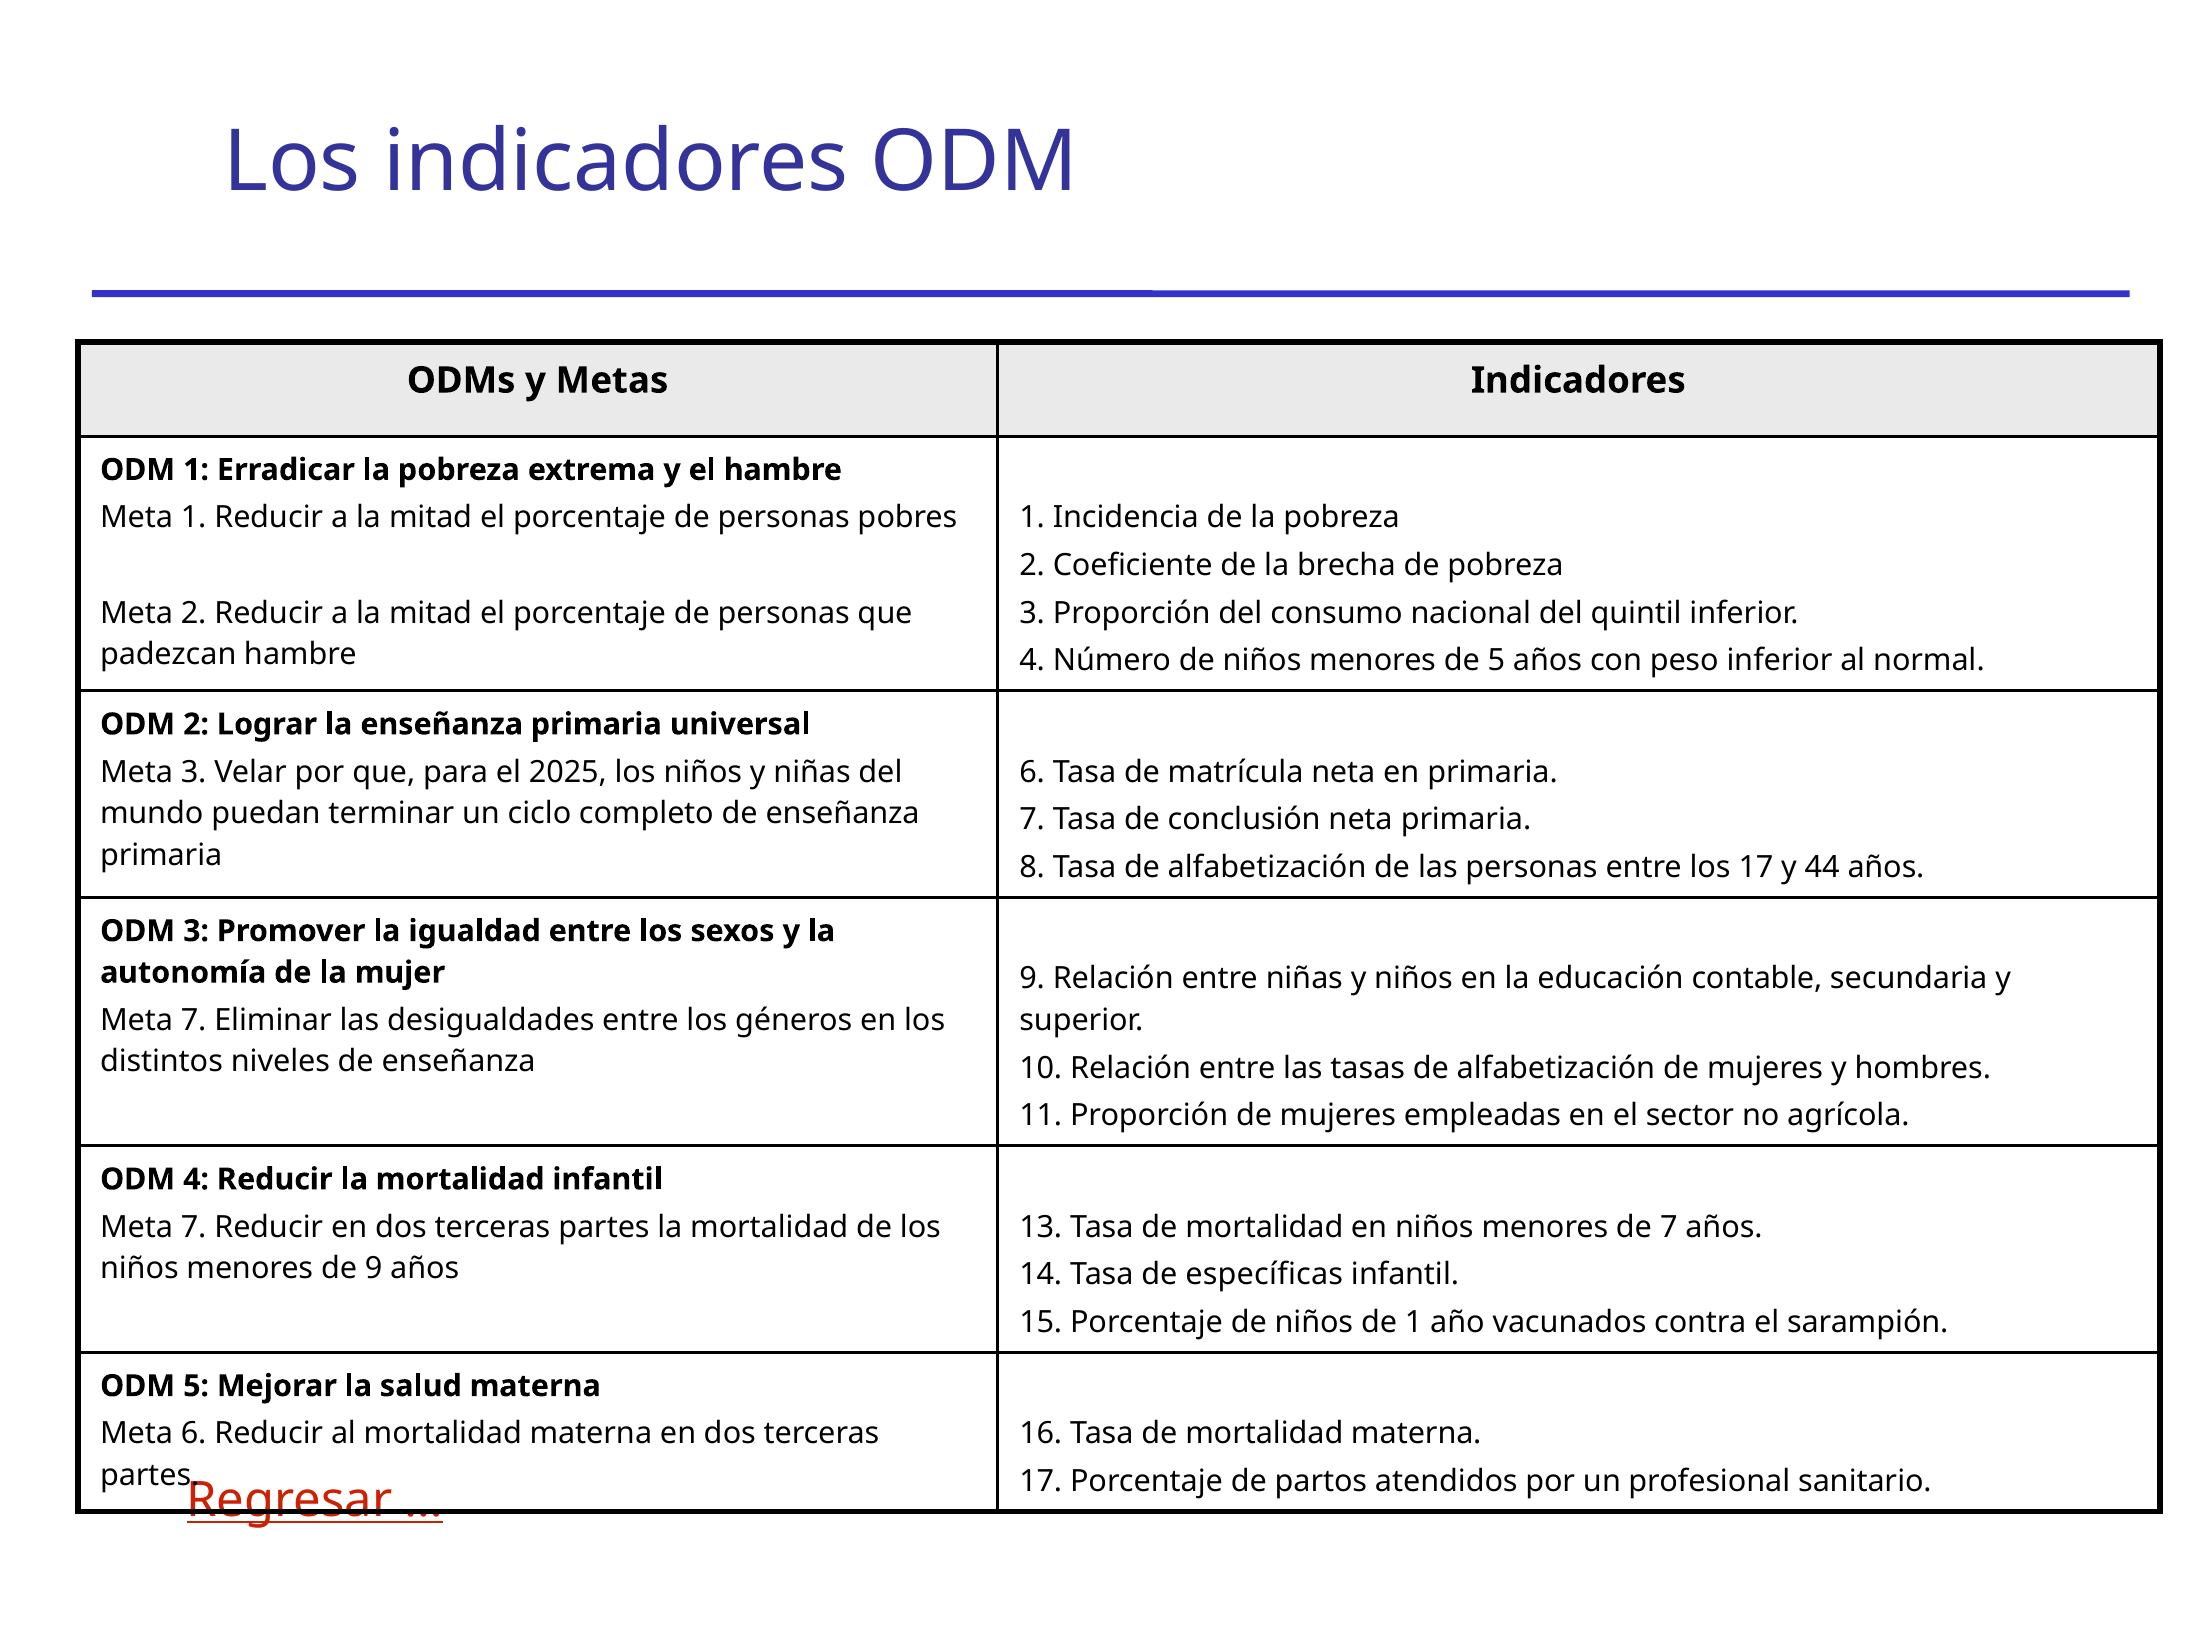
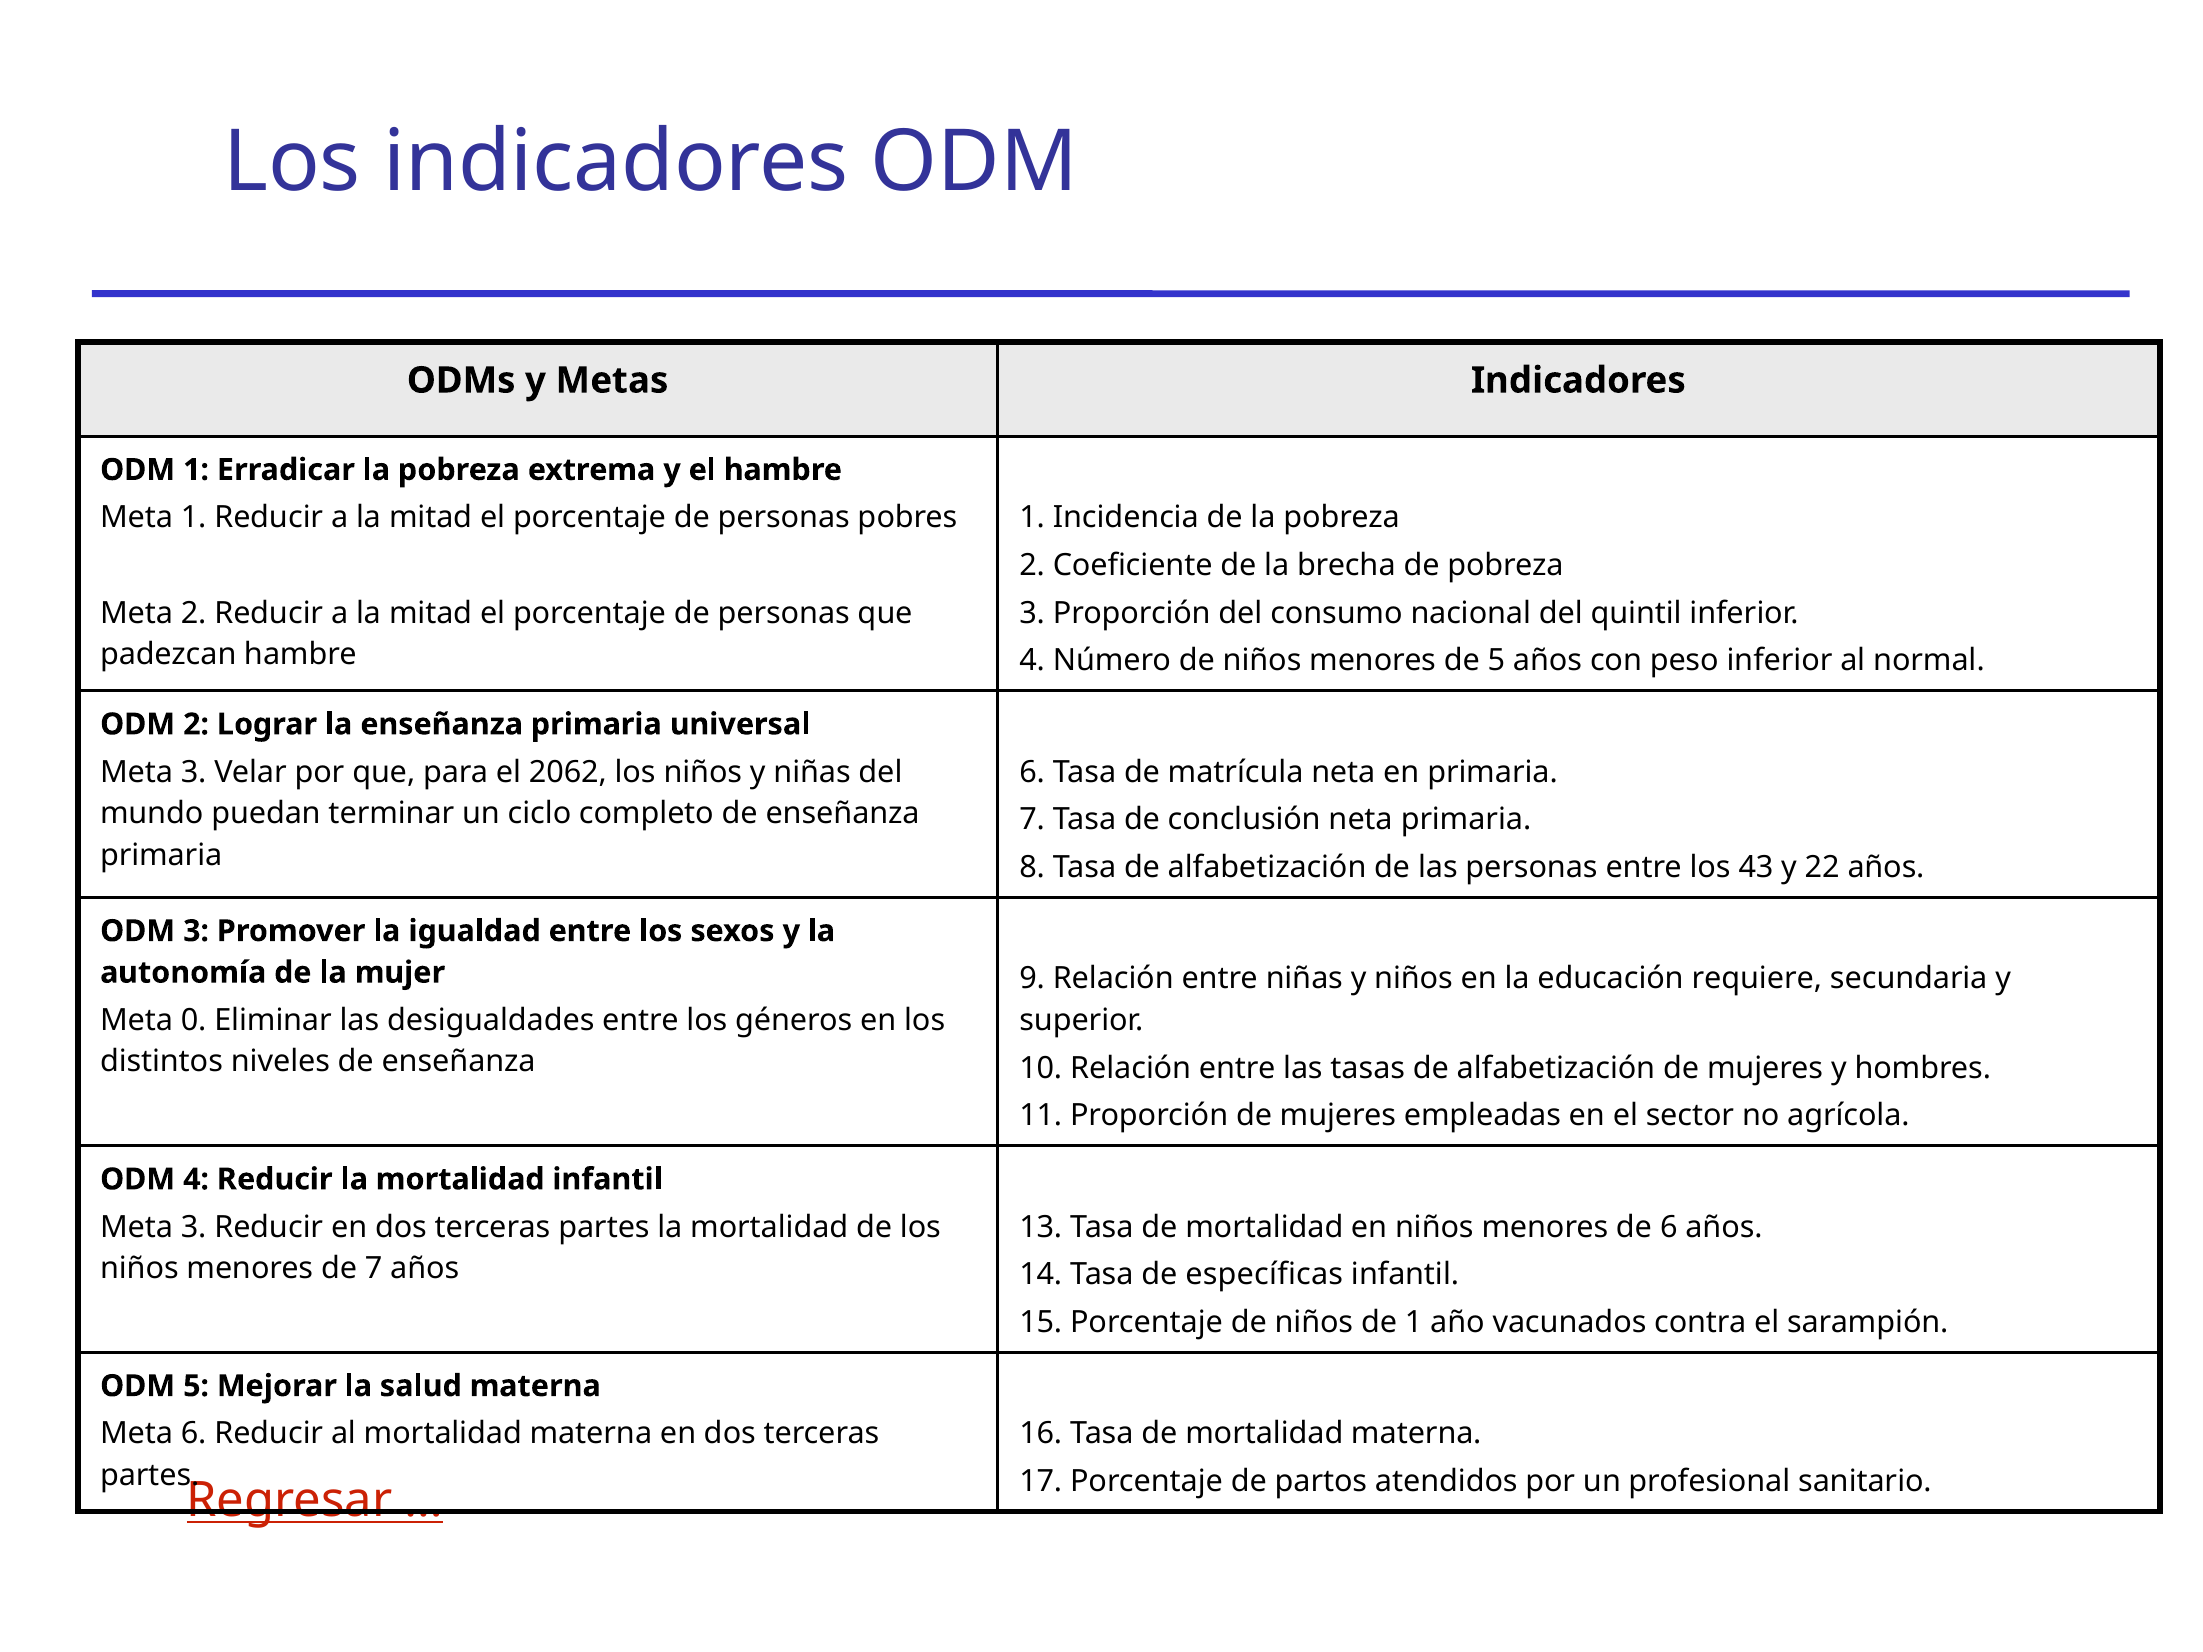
2025: 2025 -> 2062 (568, 772)
los 17: 17 -> 43 (1756, 868)
44: 44 -> 22 (1822, 868)
contable: contable -> requiere (1757, 979)
7: 7 -> 0 (194, 1020)
7: 7 -> 3 (194, 1227)
de 7: 7 -> 6 (1669, 1227)
de 9: 9 -> 7 (374, 1269)
